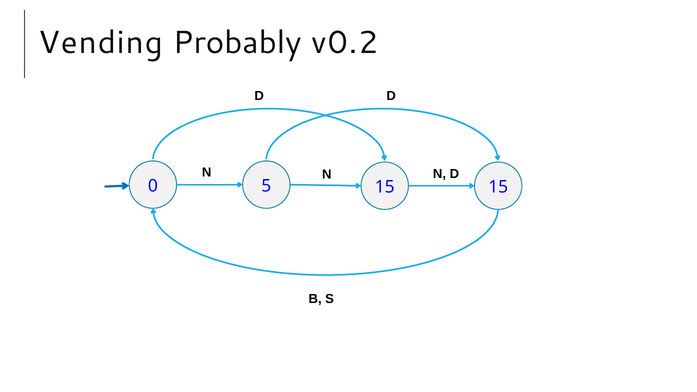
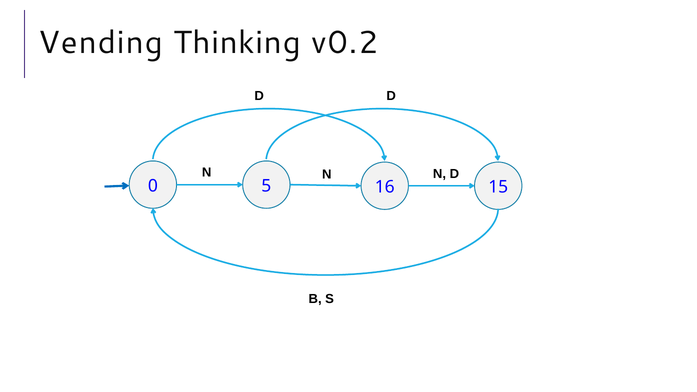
Probably: Probably -> Thinking (237, 43)
5 15: 15 -> 16 (385, 187)
